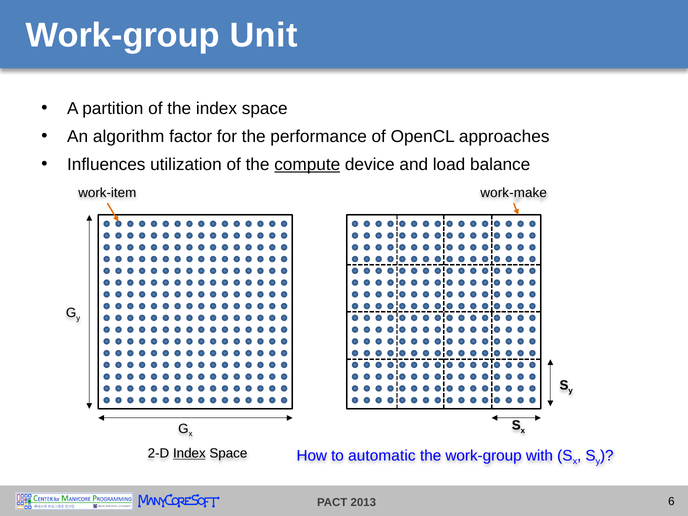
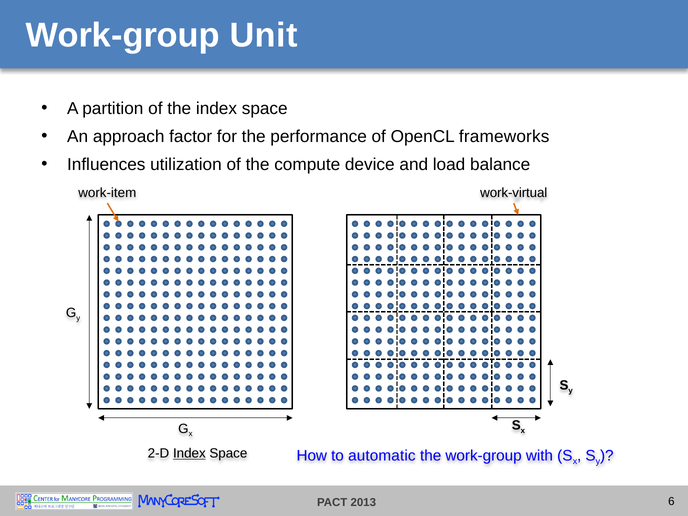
algorithm: algorithm -> approach (129, 136)
approaches: approaches -> frameworks (504, 136)
compute underline: present -> none (307, 165)
work-make: work-make -> work-virtual (514, 193)
